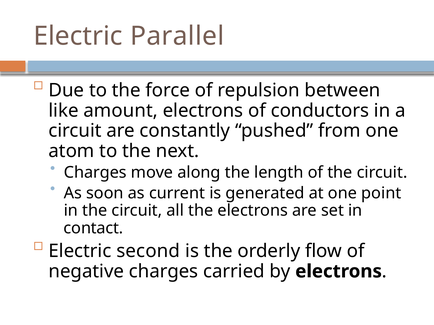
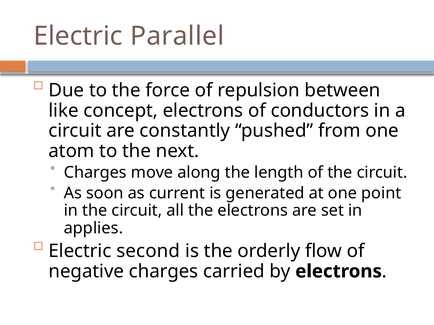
amount: amount -> concept (121, 111)
contact: contact -> applies (93, 229)
